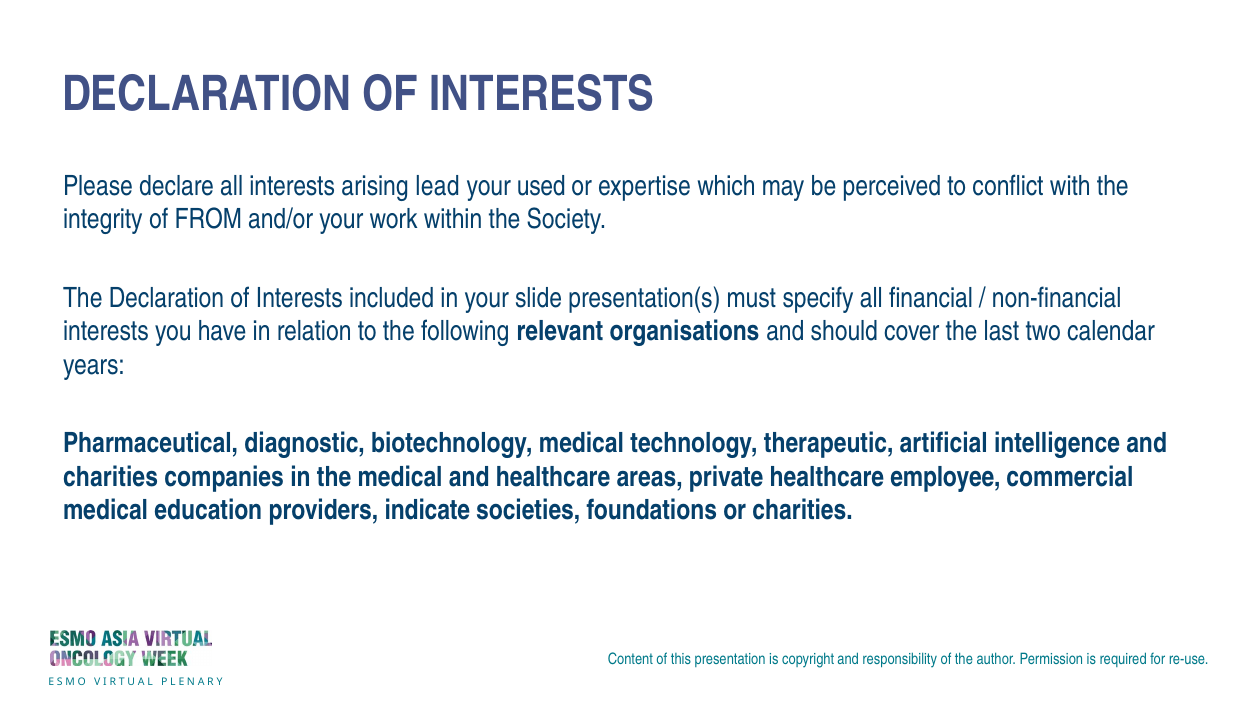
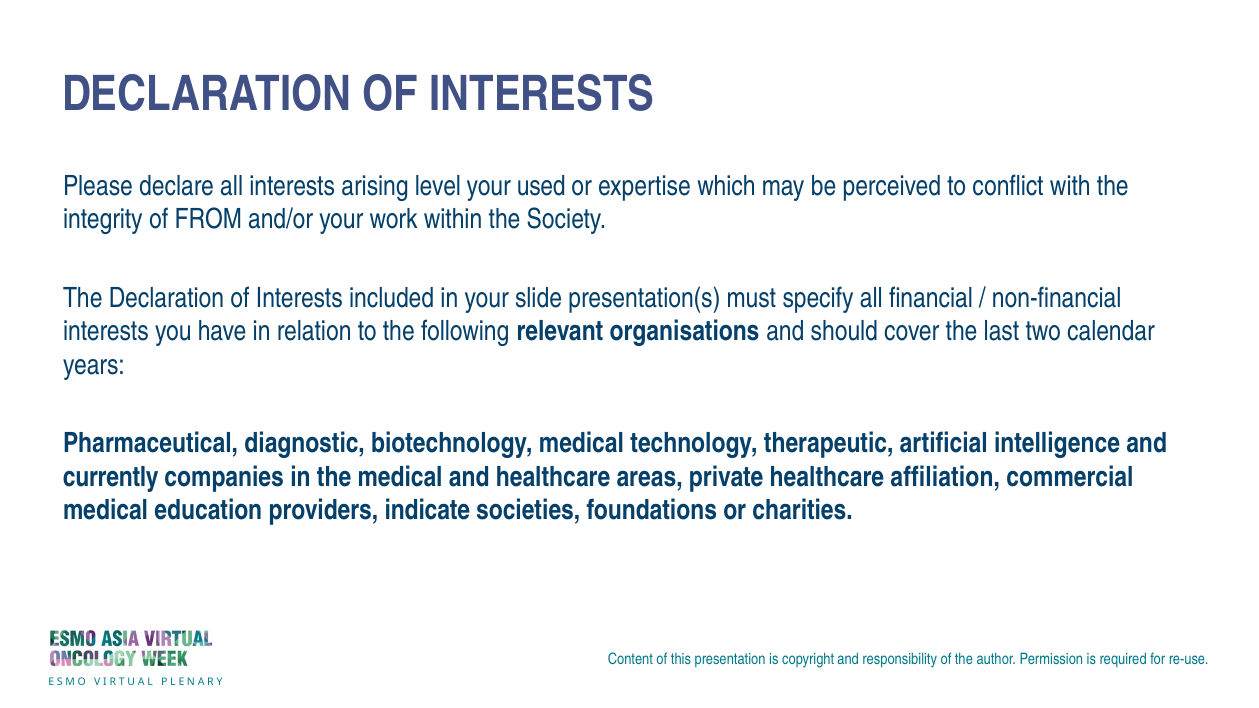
lead: lead -> level (438, 186)
charities: charities -> currently (111, 477)
employee: employee -> affiliation (945, 477)
